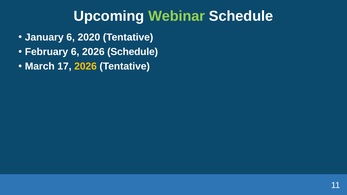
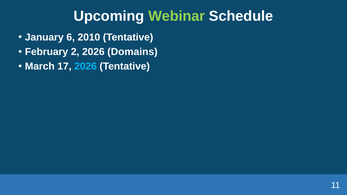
2020: 2020 -> 2010 (89, 37)
February 6: 6 -> 2 (75, 52)
2026 Schedule: Schedule -> Domains (132, 52)
2026 colour: yellow -> light blue (86, 66)
